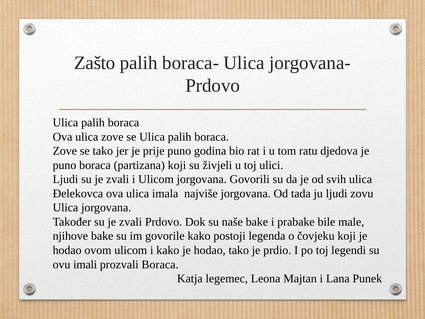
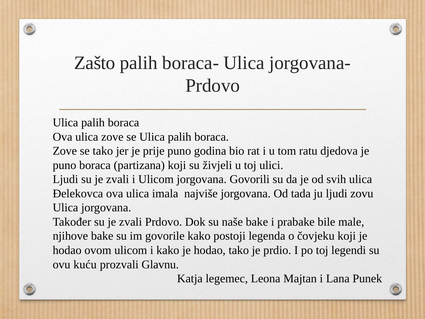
imali: imali -> kuću (85, 264)
prozvali Boraca: Boraca -> Glavnu (160, 264)
